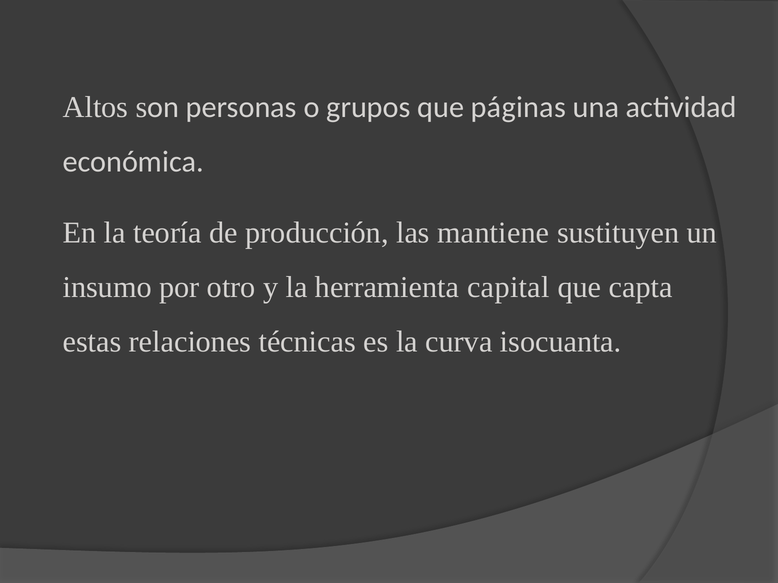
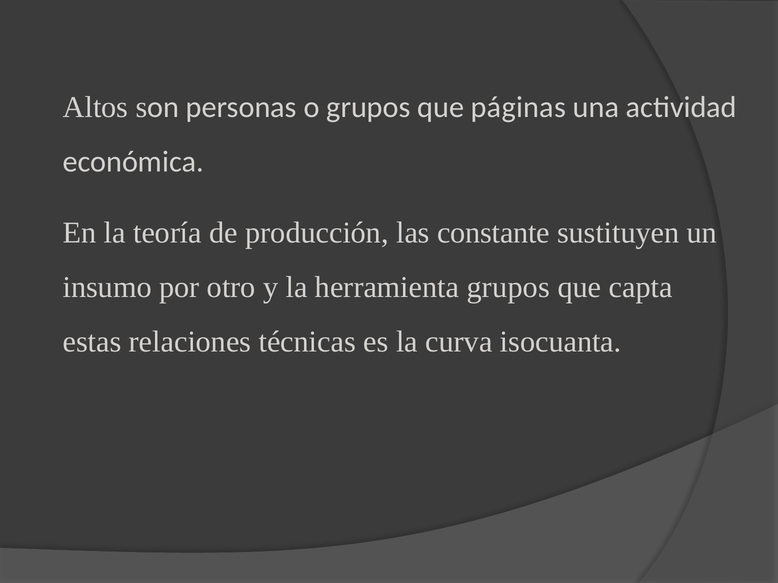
mantiene: mantiene -> constante (493, 233)
herramienta capital: capital -> grupos (508, 288)
